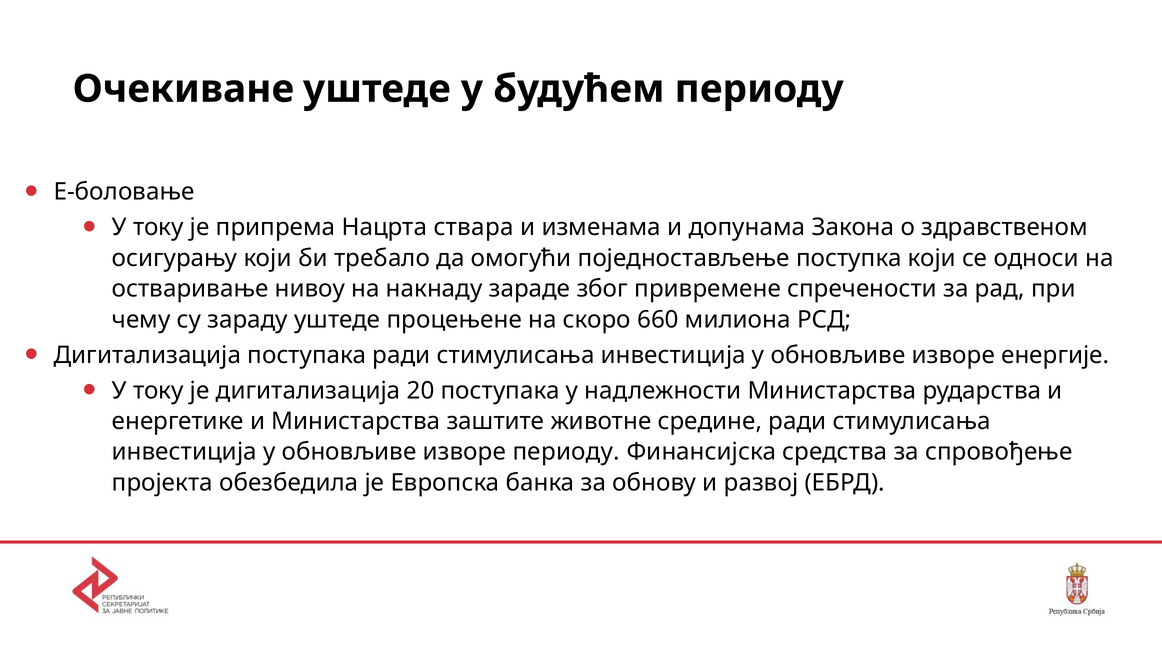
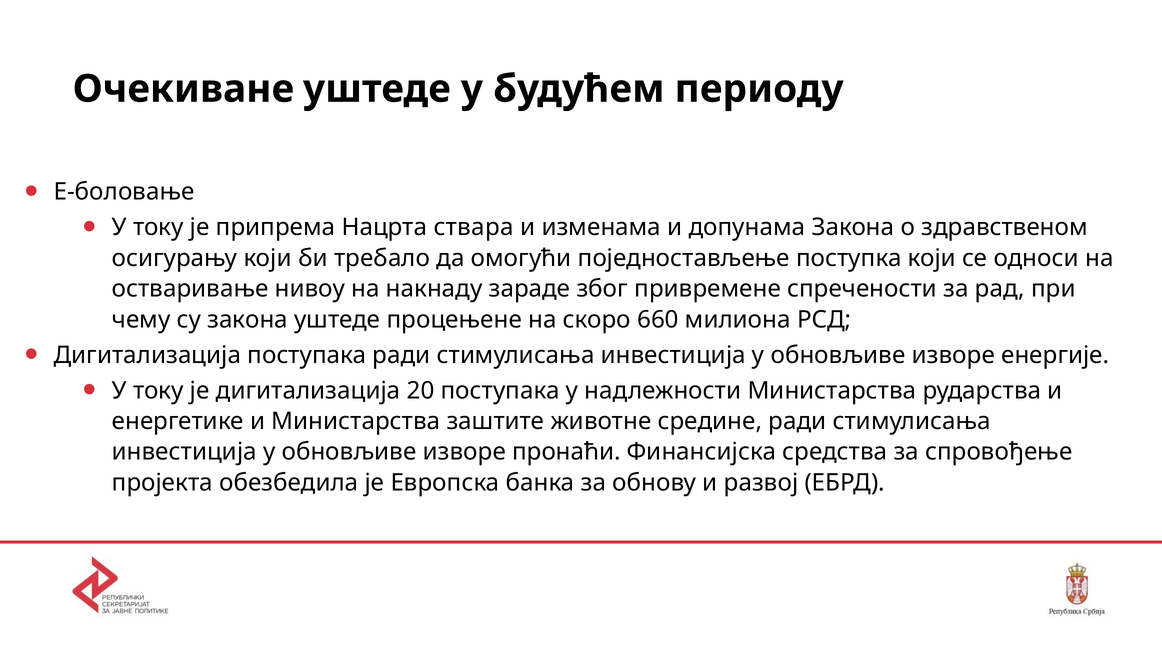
су зараду: зараду -> закона (248, 319)
изворе периоду: периоду -> пронаћи (566, 452)
